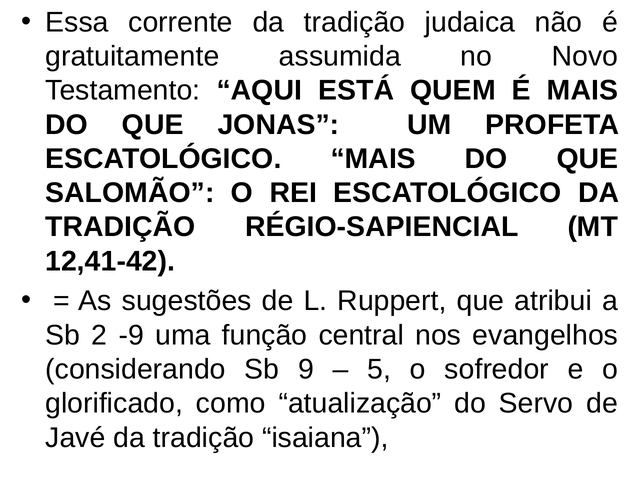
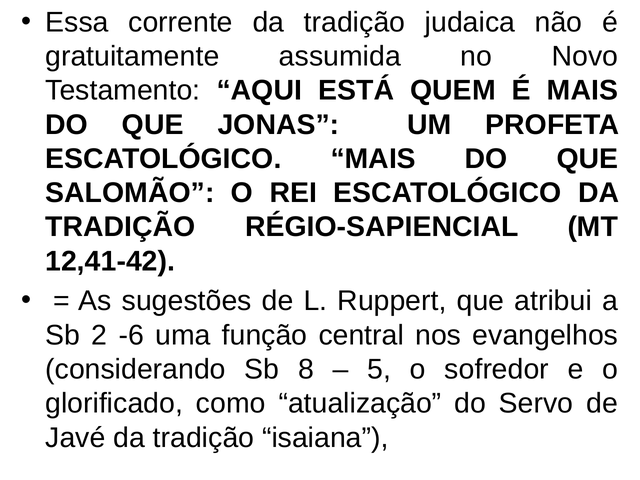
-9: -9 -> -6 (131, 335)
9: 9 -> 8 (306, 369)
